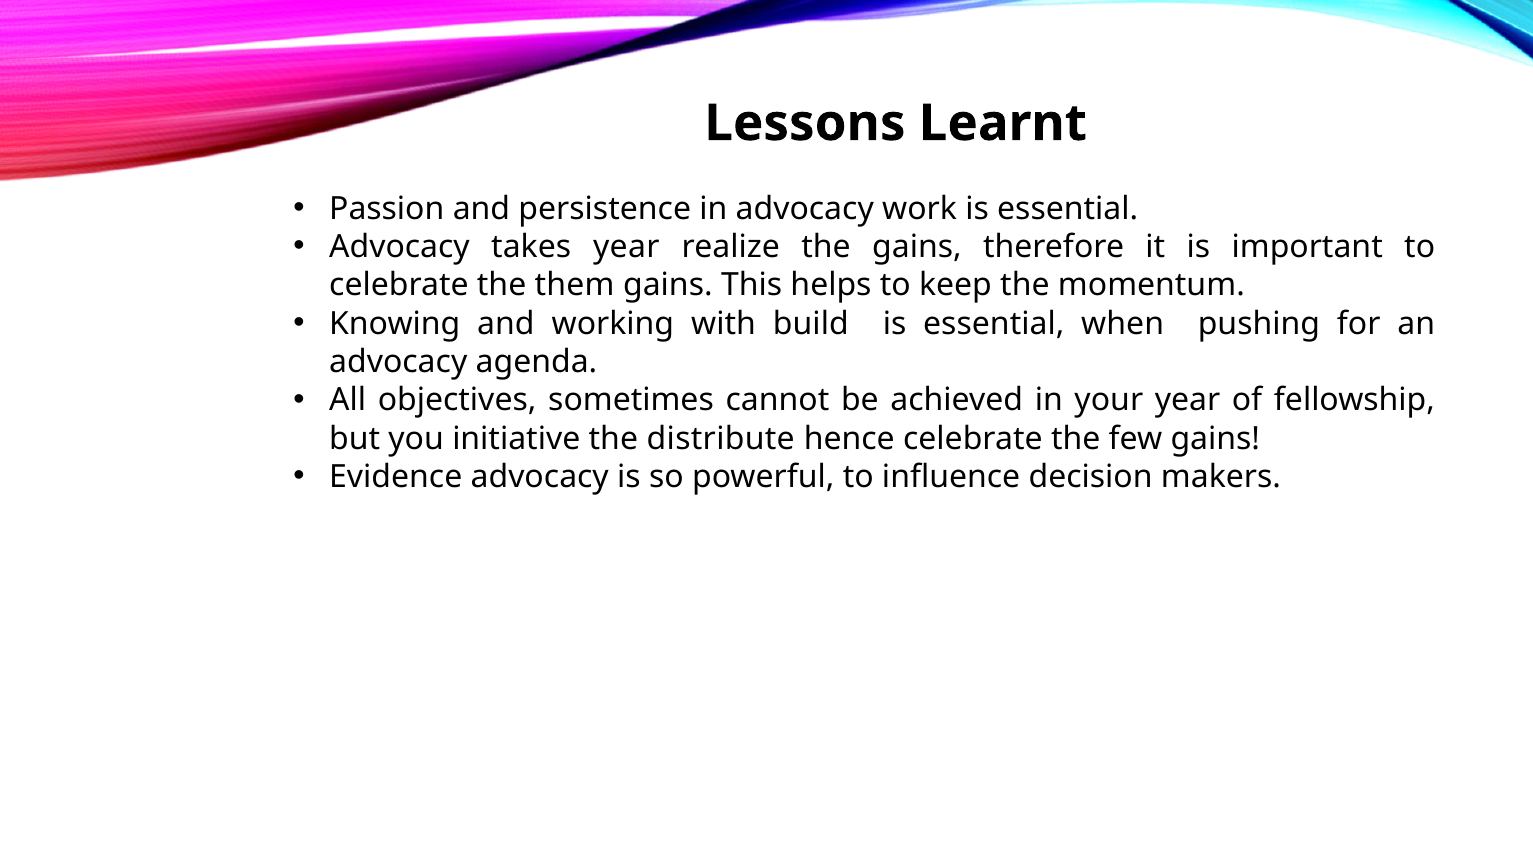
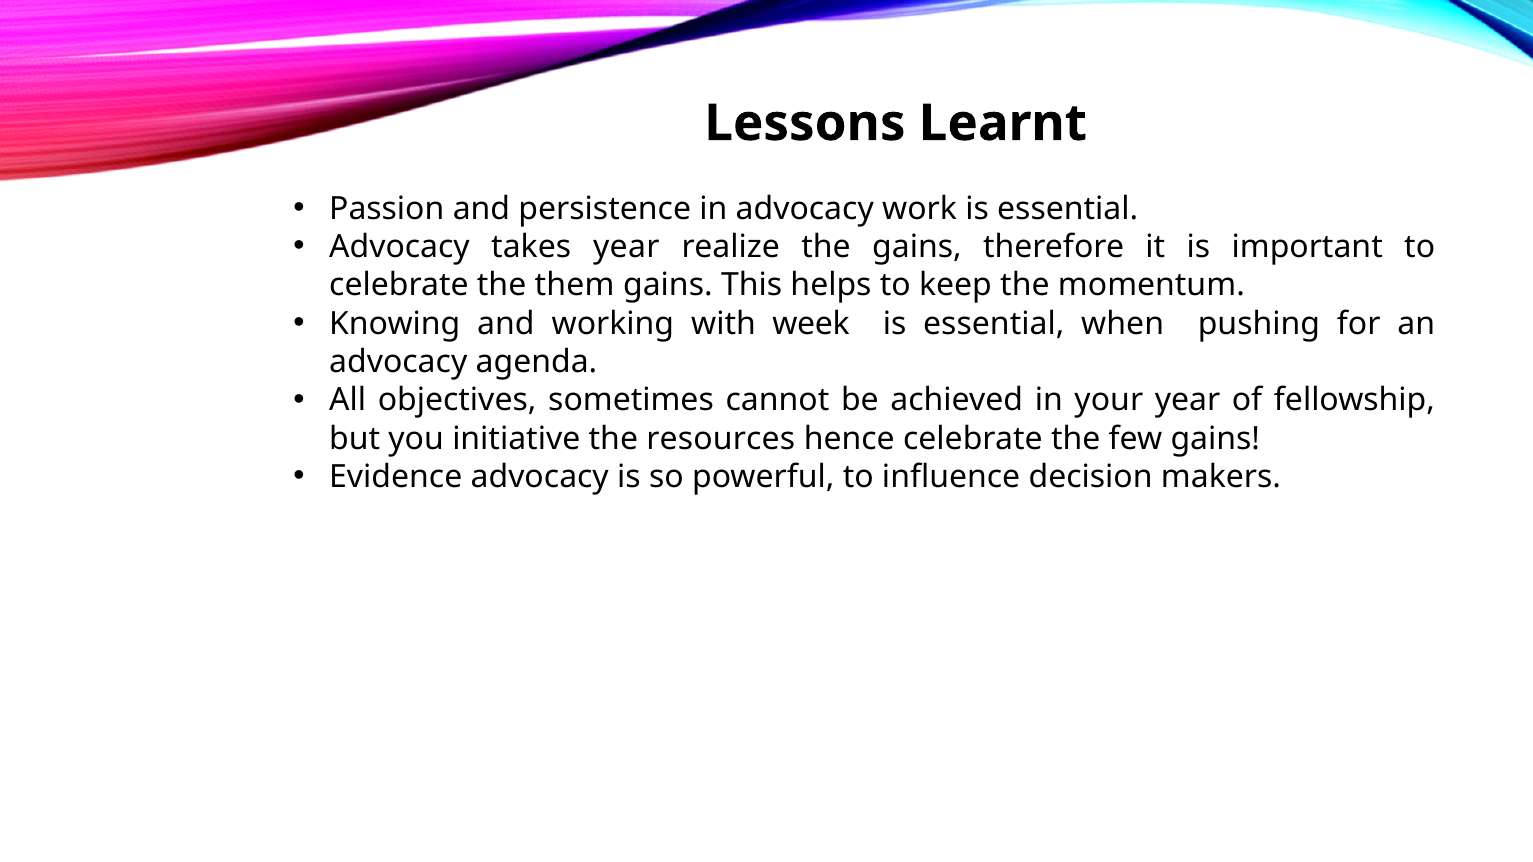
build: build -> week (811, 324)
distribute: distribute -> resources (721, 439)
